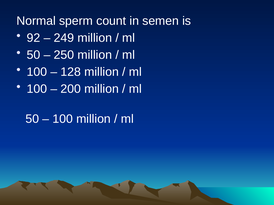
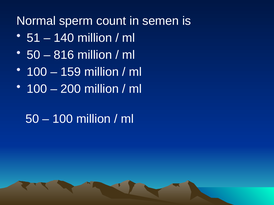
92: 92 -> 51 (33, 38)
249: 249 -> 140 (64, 38)
250: 250 -> 816 (64, 55)
128: 128 -> 159 (71, 72)
